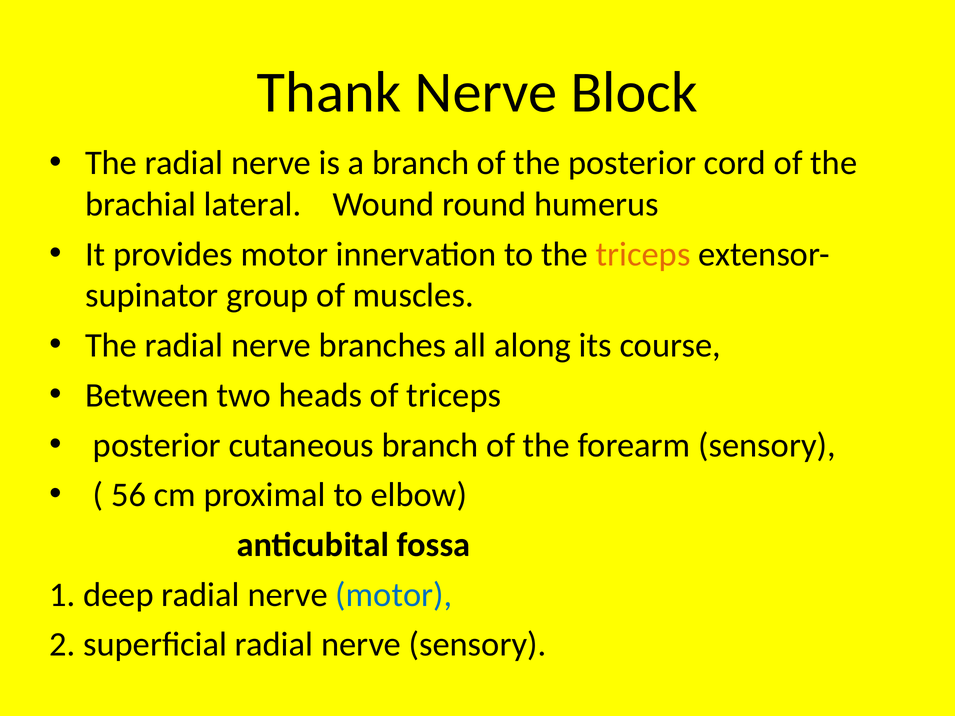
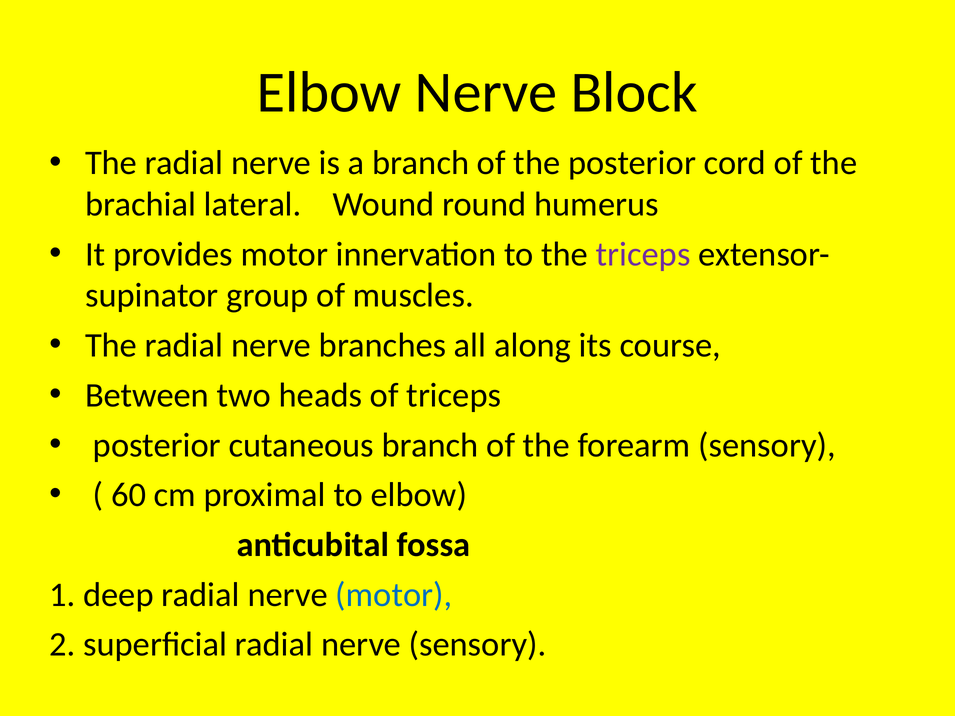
Thank: Thank -> Elbow (329, 92)
triceps colour: orange -> purple (643, 254)
56: 56 -> 60 (129, 495)
